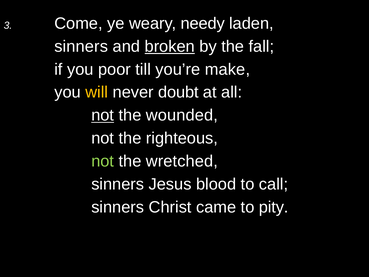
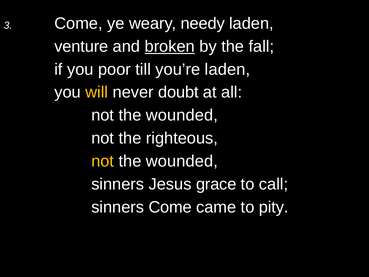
sinners: sinners -> venture (81, 46)
you’re make: make -> laden (227, 69)
not underline: present -> none (103, 115)
not colour: light green -> yellow (103, 161)
wretched: wretched -> wounded (182, 161)
blood: blood -> grace (216, 184)
sinners Christ: Christ -> Come (170, 207)
